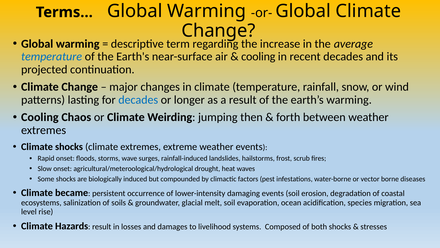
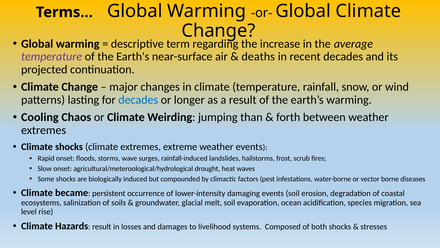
temperature colour: blue -> purple (52, 57)
cooling: cooling -> deaths (258, 57)
then: then -> than (251, 117)
